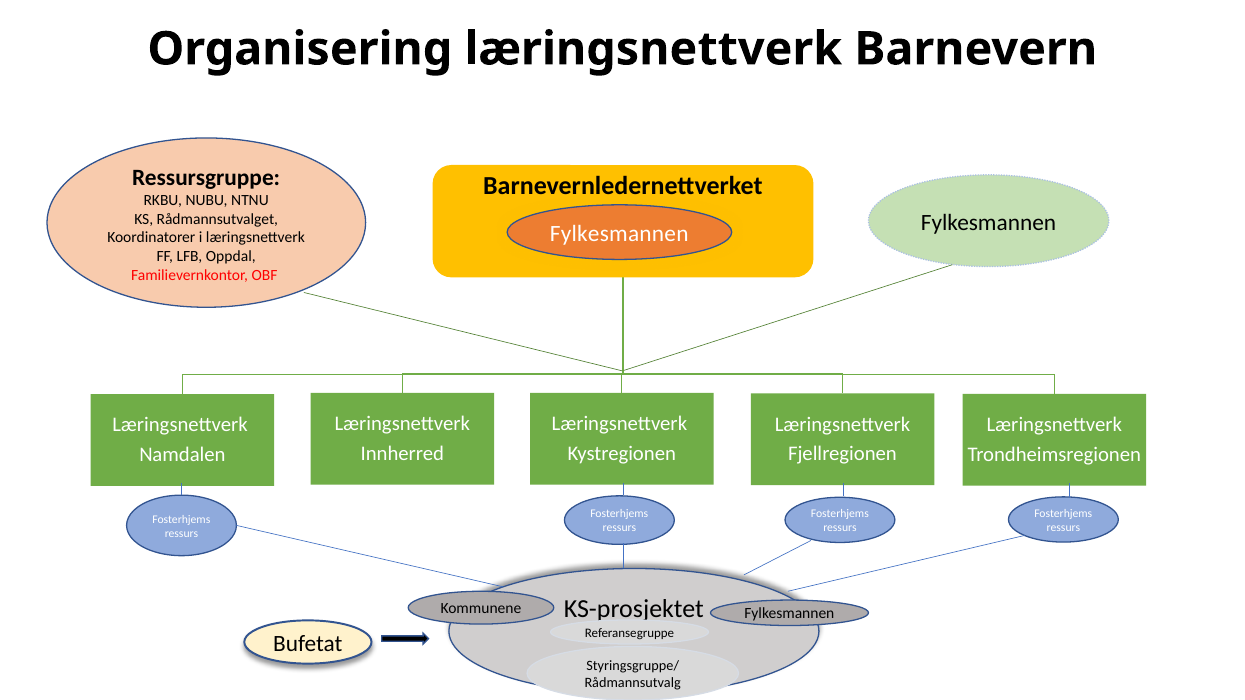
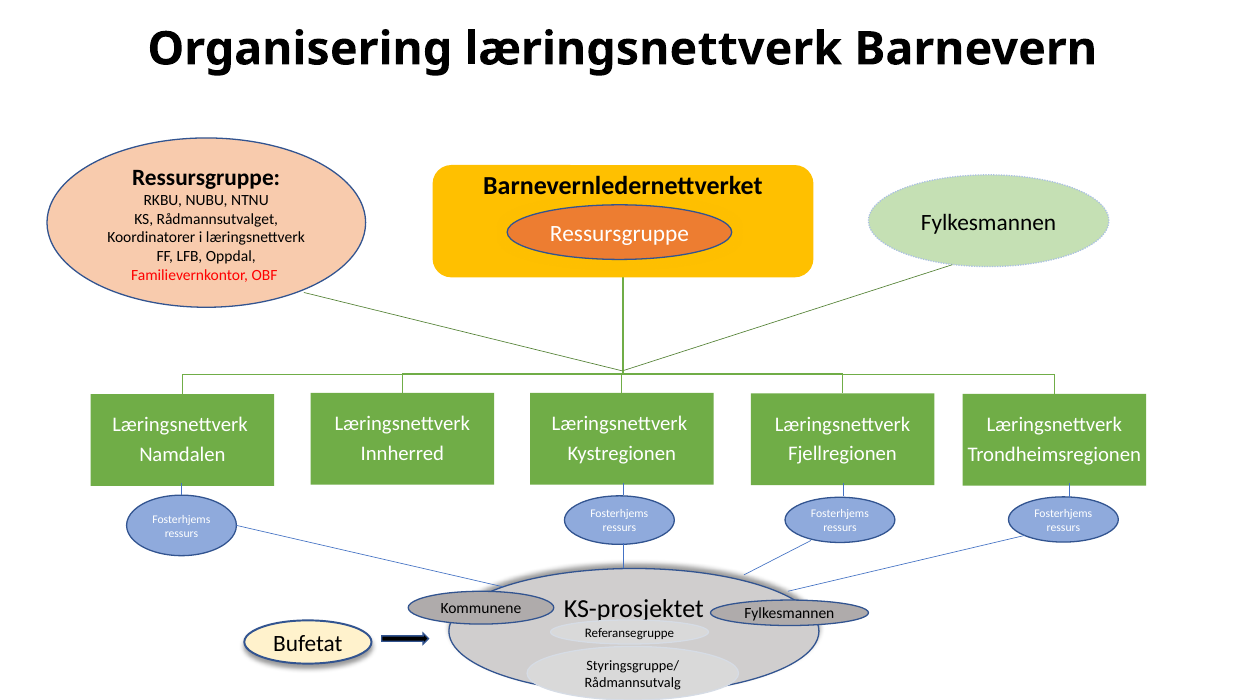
Fylkesmannen: Fylkesmannen -> Ressursgruppe (619, 234)
